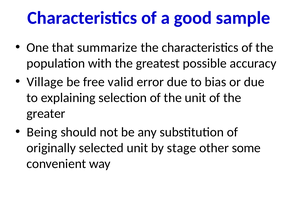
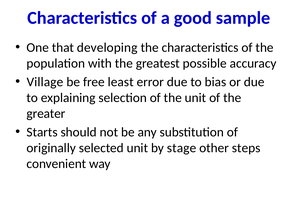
summarize: summarize -> developing (107, 48)
valid: valid -> least (121, 82)
Being: Being -> Starts (42, 132)
some: some -> steps (246, 148)
